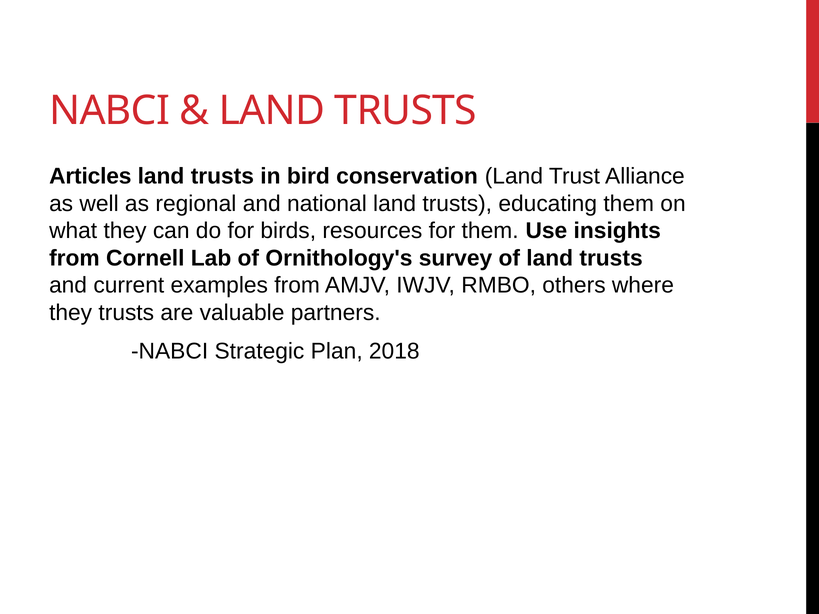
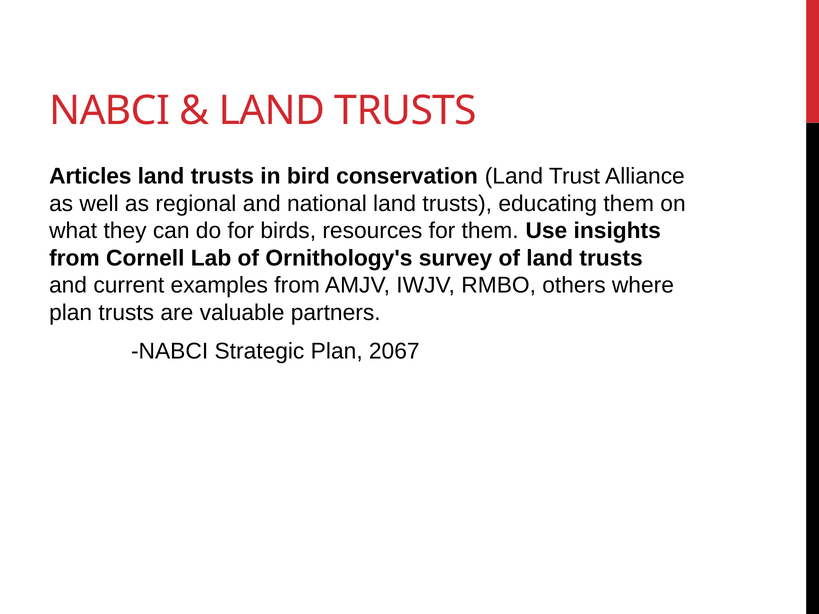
they: they -> plan (71, 313)
2018: 2018 -> 2067 (394, 352)
